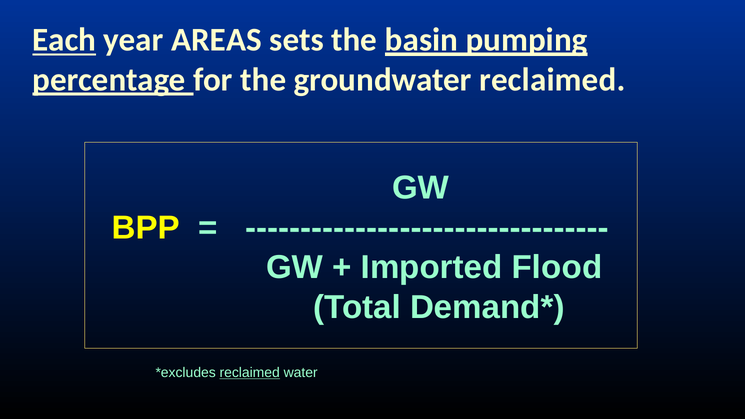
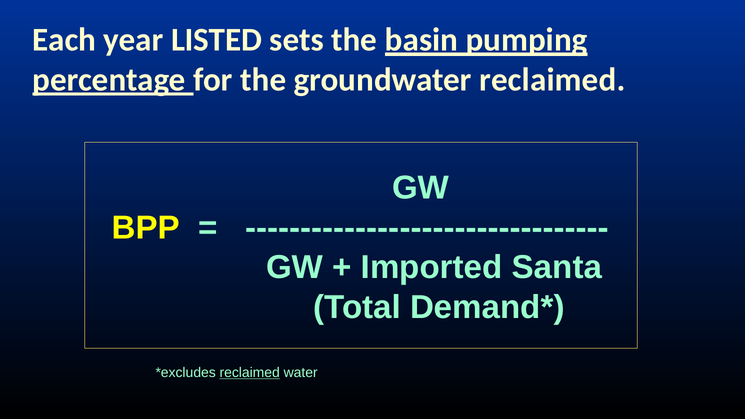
Each underline: present -> none (64, 40)
AREAS: AREAS -> LISTED (216, 40)
Flood: Flood -> Santa (557, 267)
